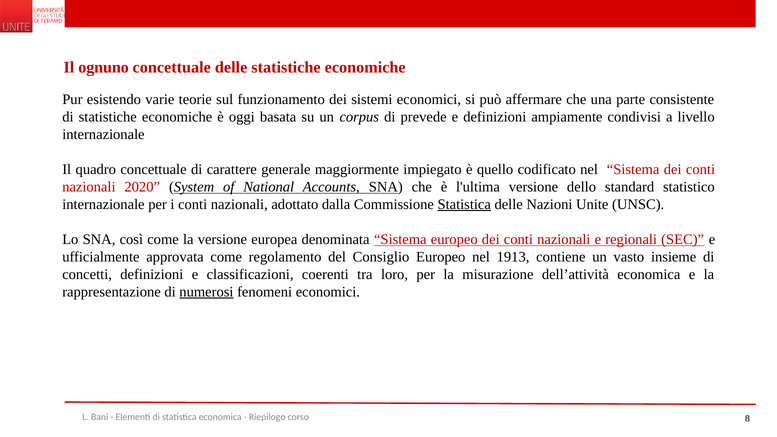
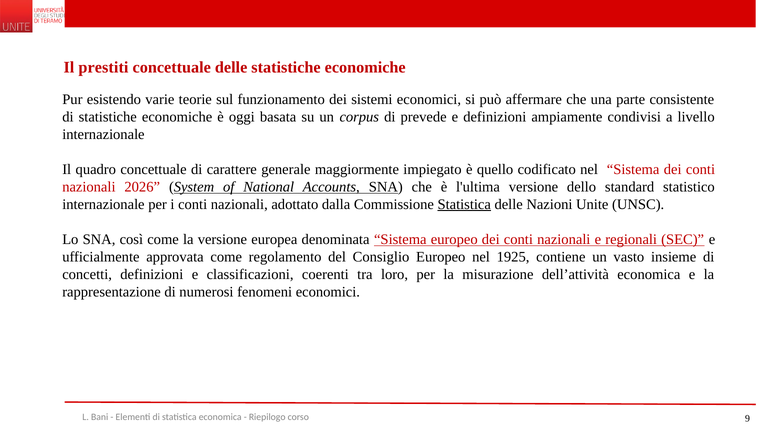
ognuno: ognuno -> prestiti (103, 67)
2020: 2020 -> 2026 (142, 187)
1913: 1913 -> 1925 (513, 257)
numerosi underline: present -> none (206, 292)
8: 8 -> 9 (748, 419)
